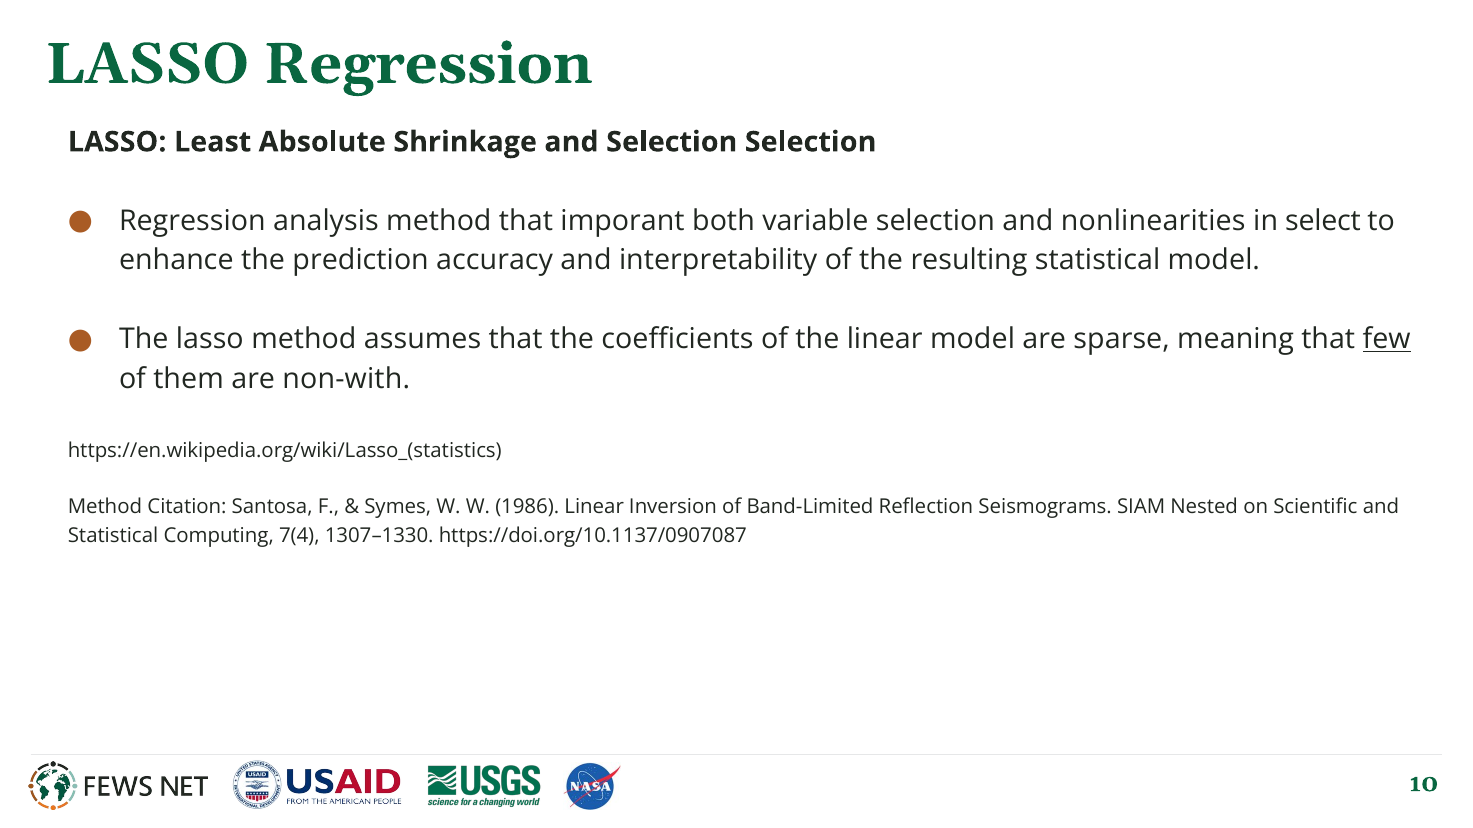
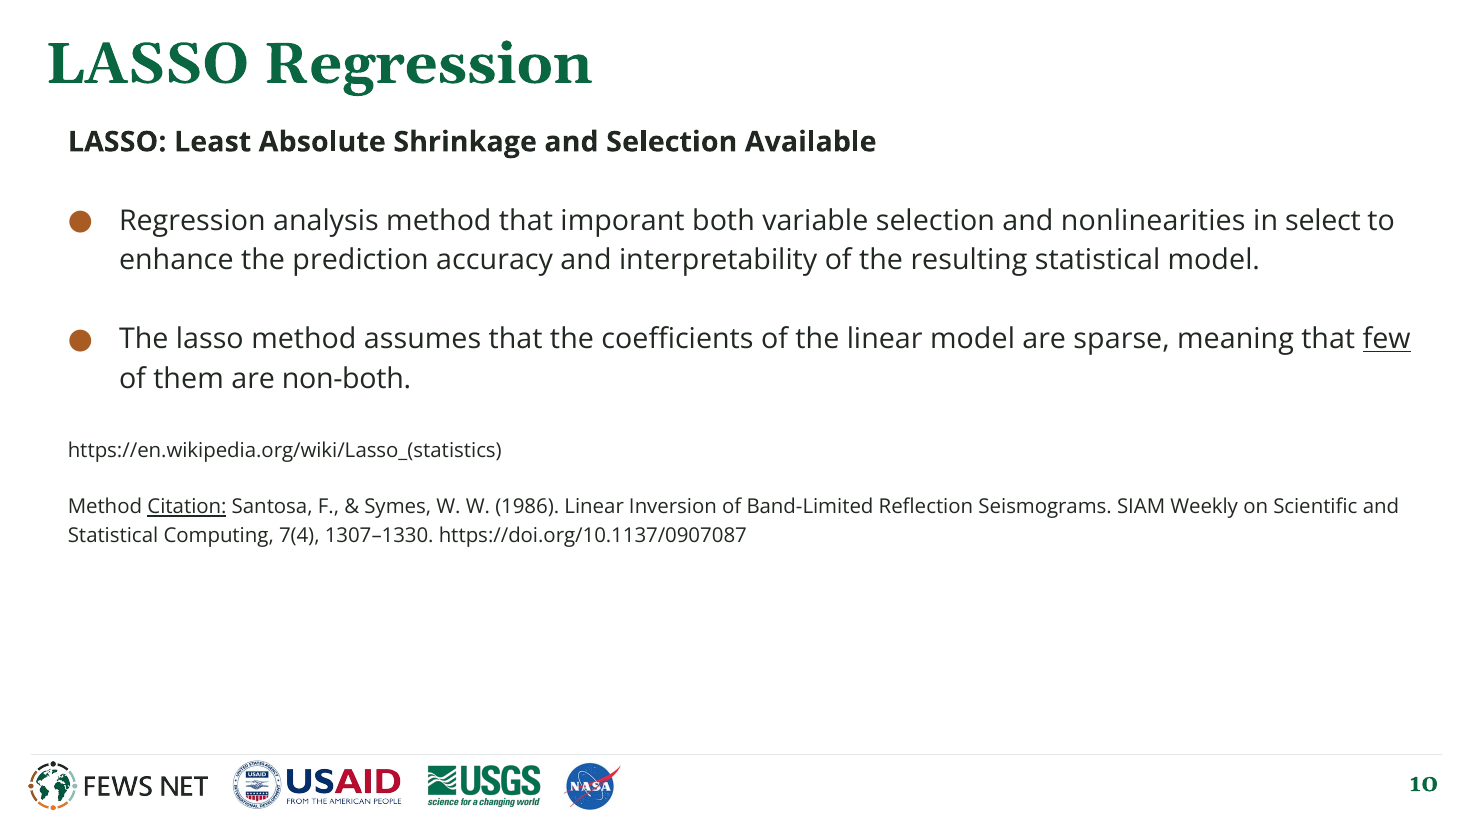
Selection Selection: Selection -> Available (811, 142)
non-with: non-with -> non-both (346, 379)
Citation underline: none -> present (187, 508)
Nested: Nested -> Weekly (1204, 508)
